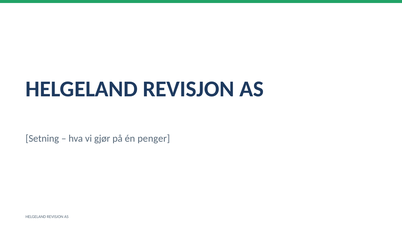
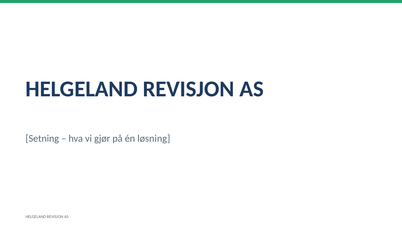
penger: penger -> løsning (154, 138)
